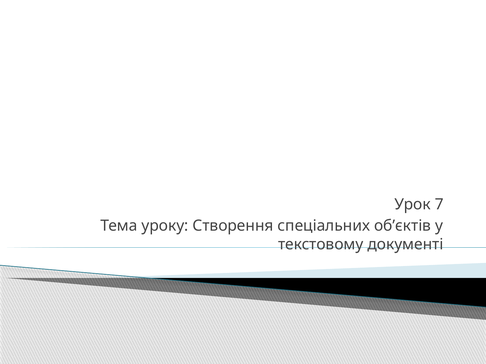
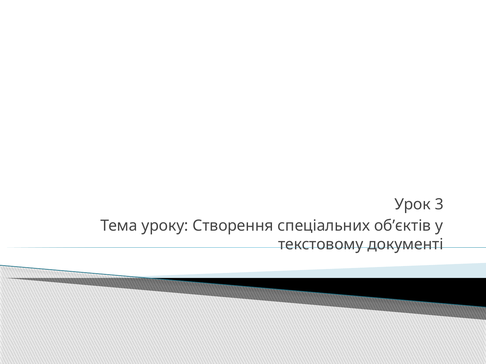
7: 7 -> 3 (439, 205)
